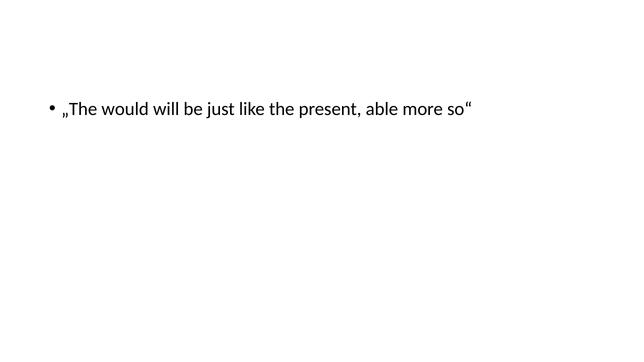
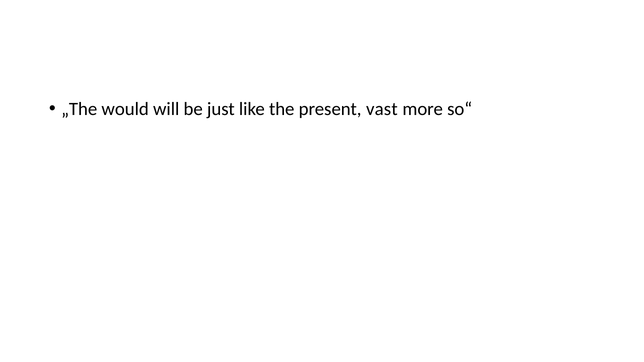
able: able -> vast (382, 109)
